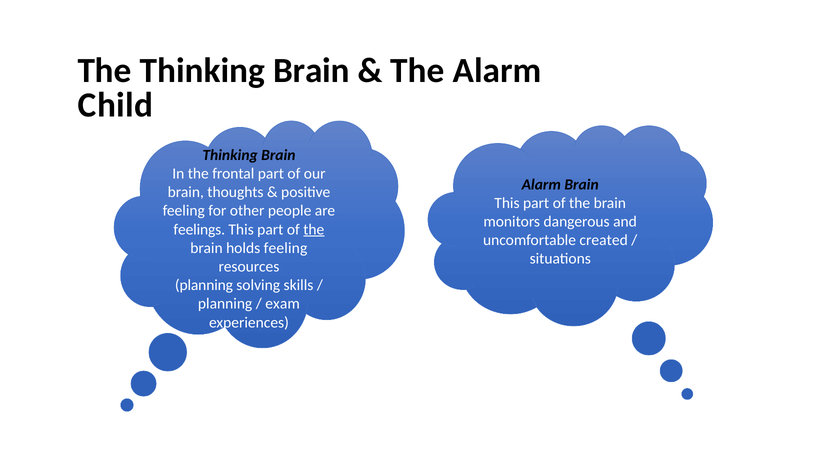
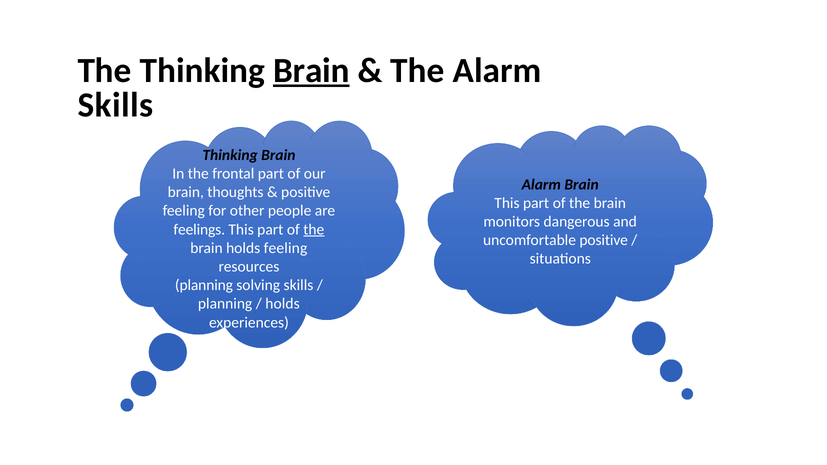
Brain underline: none -> present (311, 71)
Child: Child -> Skills (116, 105)
uncomfortable created: created -> positive (604, 240)
exam: exam -> holds (283, 304)
